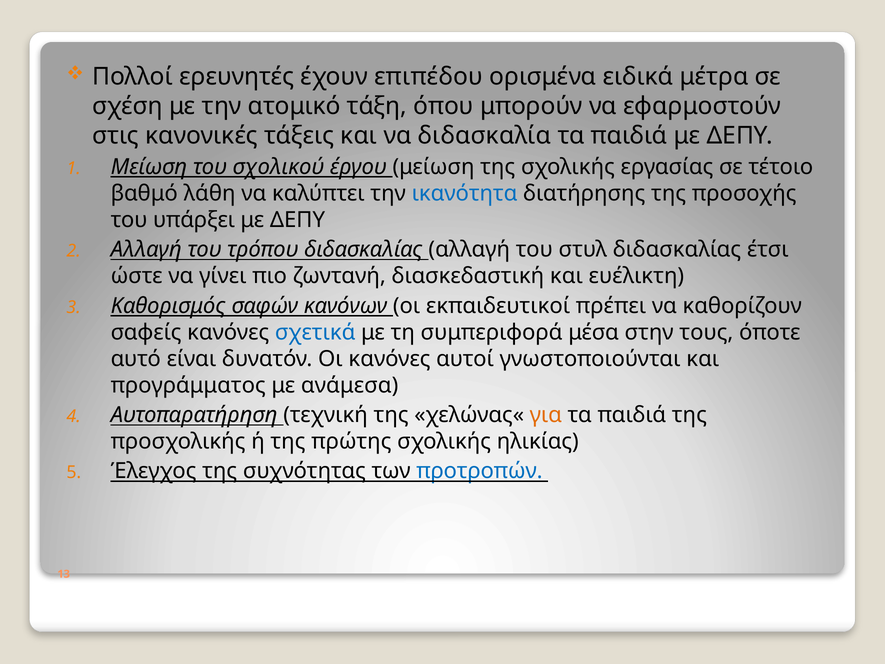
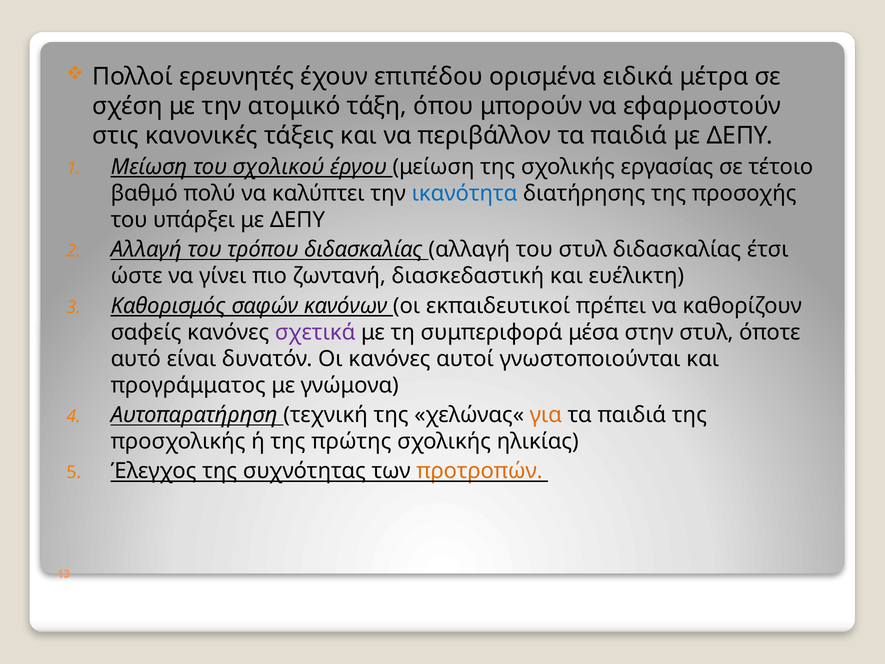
διδασκαλία: διδασκαλία -> περιβάλλον (484, 136)
λάθη: λάθη -> πολύ (210, 193)
σχετικά colour: blue -> purple (315, 332)
στην τους: τους -> στυλ (706, 332)
ανάμεσα: ανάμεσα -> γνώμονα (350, 385)
προτροπών colour: blue -> orange (479, 471)
